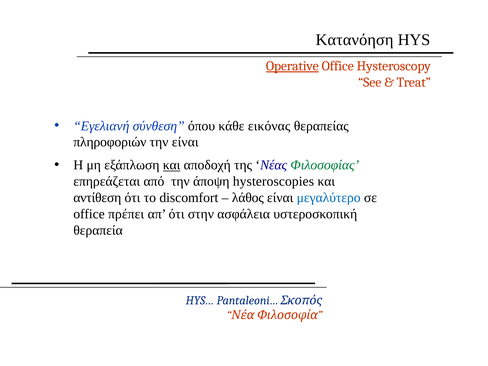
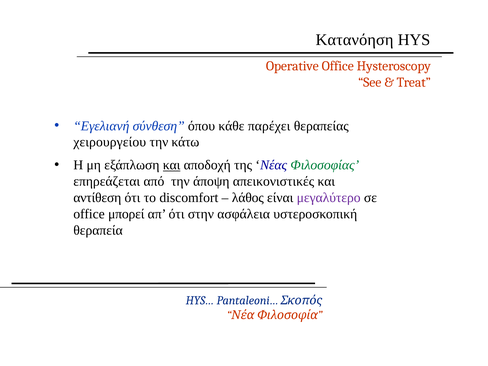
Operative underline: present -> none (292, 66)
εικόνας: εικόνας -> παρέχει (269, 126)
πληροφοριών: πληροφοριών -> χειρουργείου (110, 142)
την είναι: είναι -> κάτω (185, 142)
hysteroscopies: hysteroscopies -> απεικονιστικές (273, 181)
μεγαλύτερο colour: blue -> purple (329, 198)
πρέπει: πρέπει -> μπορεί (126, 214)
